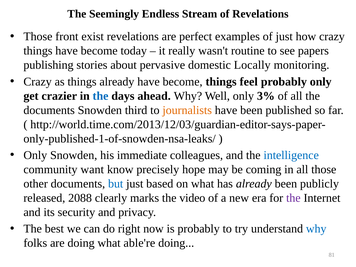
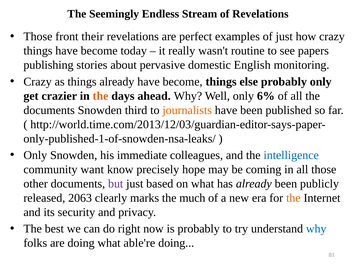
exist: exist -> their (93, 37)
Locally: Locally -> English (252, 65)
feel: feel -> else (249, 82)
the colour: blue -> orange (101, 96)
3%: 3% -> 6% (266, 96)
but colour: blue -> purple (116, 184)
2088: 2088 -> 2063 (80, 198)
video: video -> much (192, 198)
the colour: purple -> orange (293, 198)
